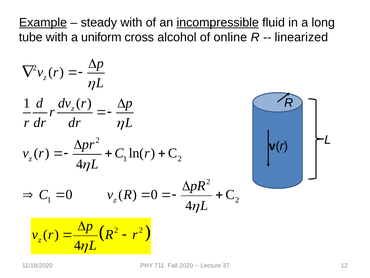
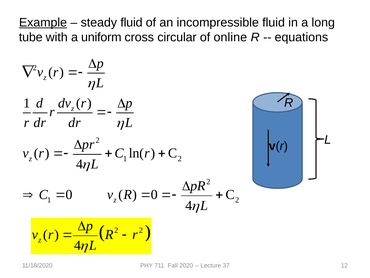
steady with: with -> fluid (131, 22)
incompressible underline: present -> none (218, 22)
alcohol: alcohol -> circular (177, 37)
linearized: linearized -> equations (301, 37)
